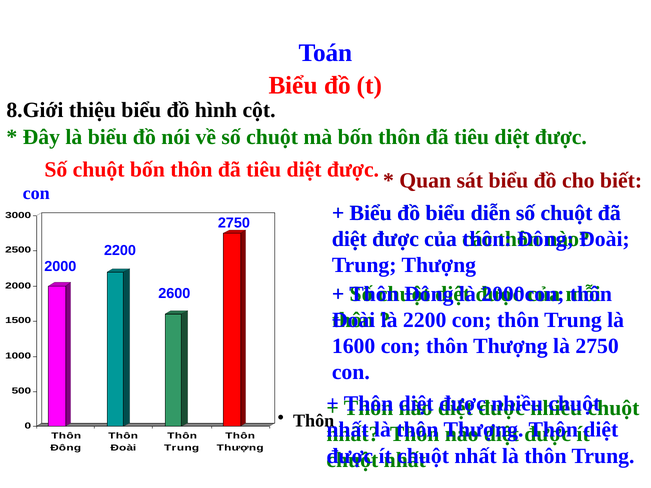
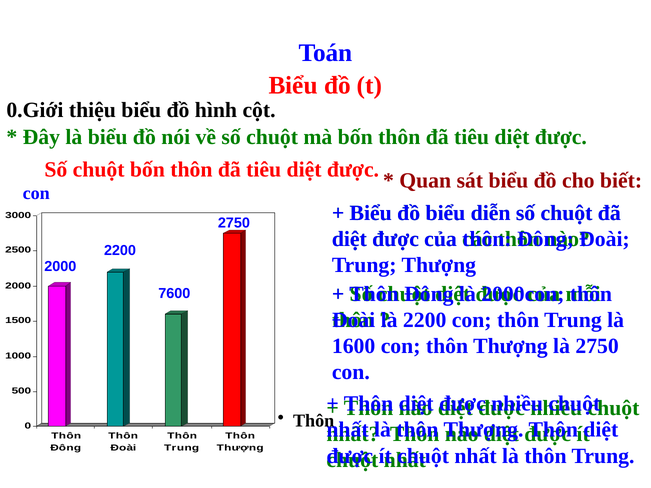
8.Giới: 8.Giới -> 0.Giới (35, 110)
2600: 2600 -> 7600 (174, 294)
